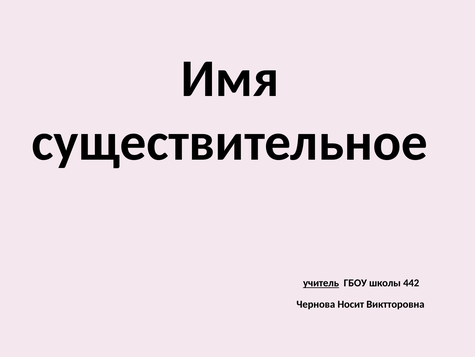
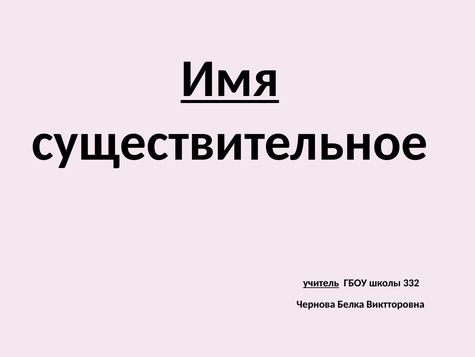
Имя underline: none -> present (230, 79)
442: 442 -> 332 (411, 283)
Носит: Носит -> Белка (351, 304)
